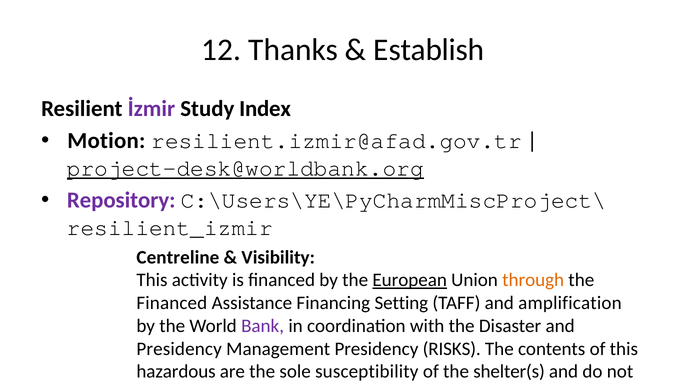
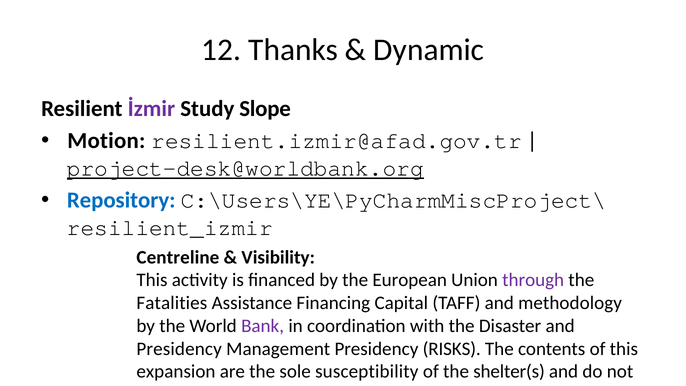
Establish: Establish -> Dynamic (429, 50)
Index: Index -> Slope (265, 109)
Repository colour: purple -> blue (121, 200)
European underline: present -> none (410, 280)
through colour: orange -> purple (533, 280)
Financed: Financed -> Fatalities (172, 303)
Setting: Setting -> Capital (401, 303)
amplification: amplification -> methodology (570, 303)
hazardous: hazardous -> expansion (176, 372)
